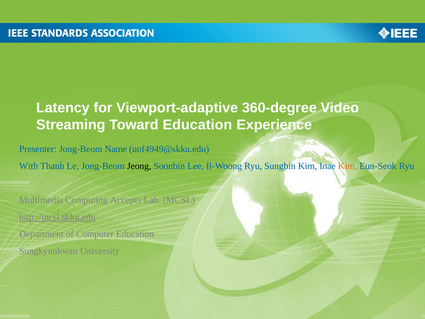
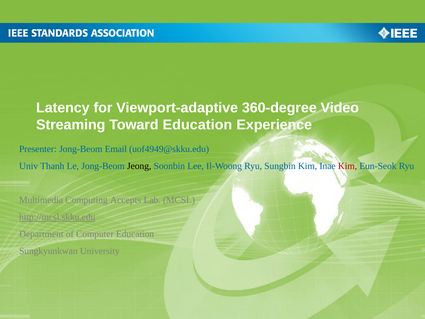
Name: Name -> Email (116, 149)
With: With -> Univ (29, 166)
Kim colour: orange -> red (348, 166)
